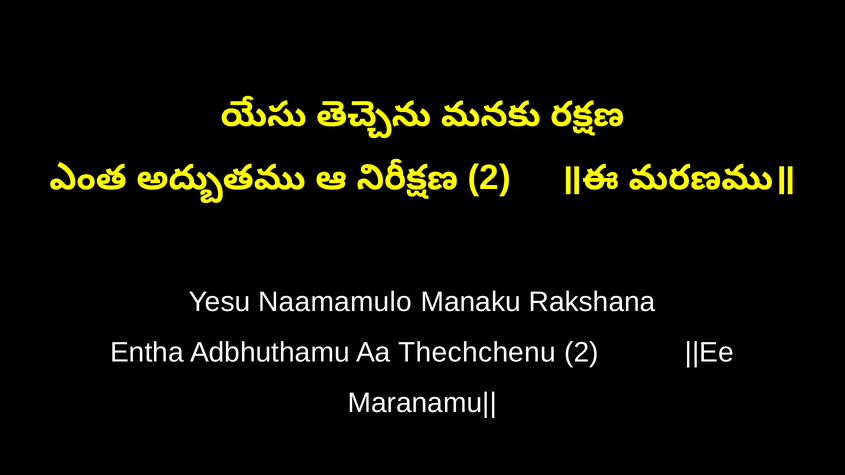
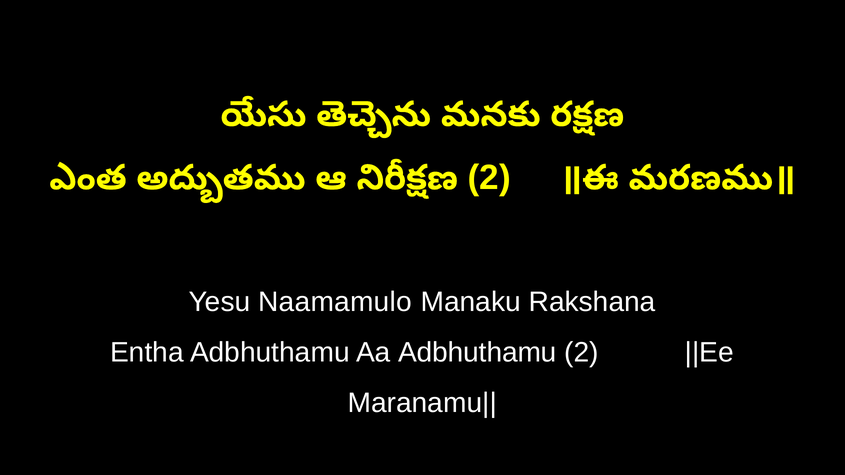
Aa Thechchenu: Thechchenu -> Adbhuthamu (477, 353)
